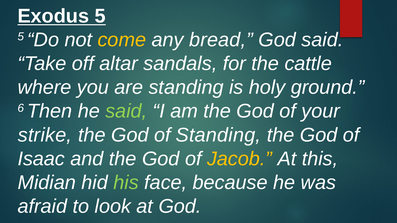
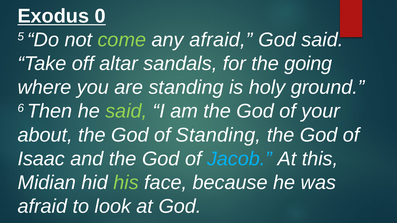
Exodus 5: 5 -> 0 (100, 16)
come colour: yellow -> light green (122, 40)
any bread: bread -> afraid (221, 40)
cattle: cattle -> going (308, 64)
strike: strike -> about (45, 135)
Jacob colour: yellow -> light blue (240, 159)
